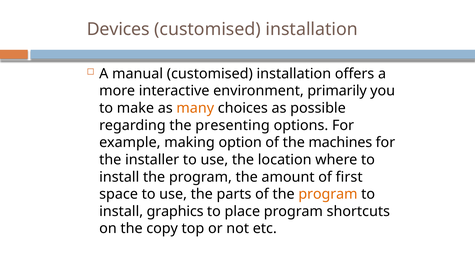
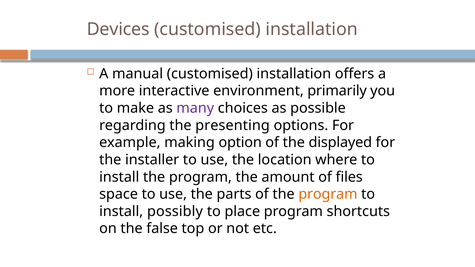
many colour: orange -> purple (195, 108)
machines: machines -> displayed (340, 143)
first: first -> files (349, 177)
graphics: graphics -> possibly (175, 212)
copy: copy -> false (162, 229)
